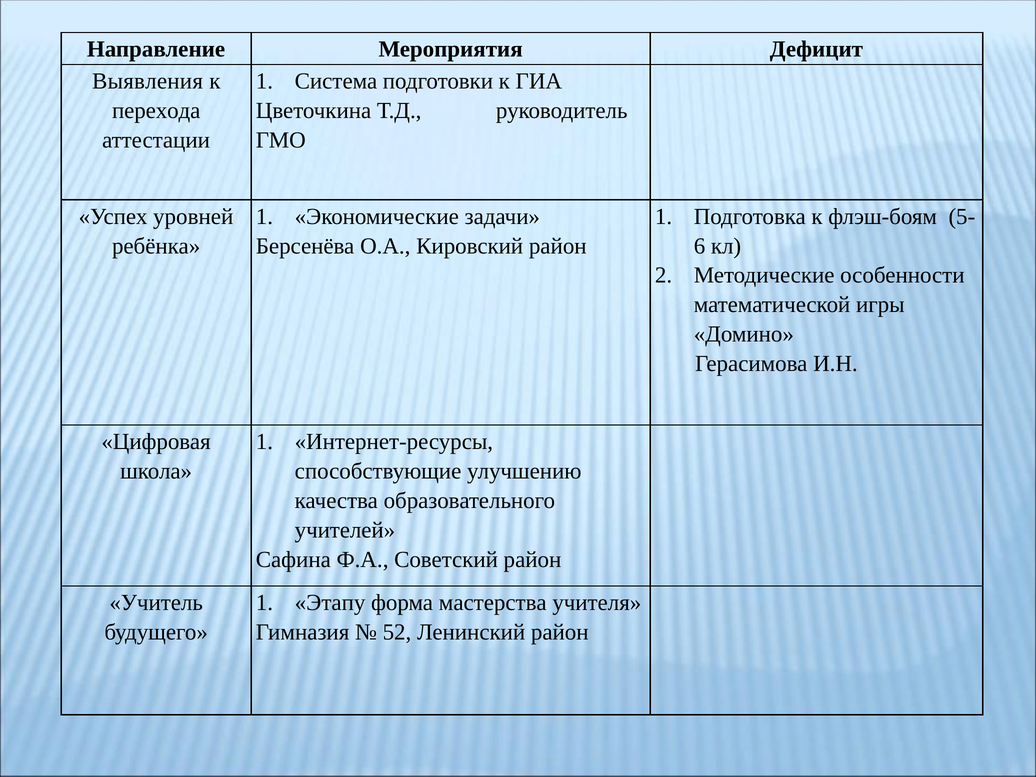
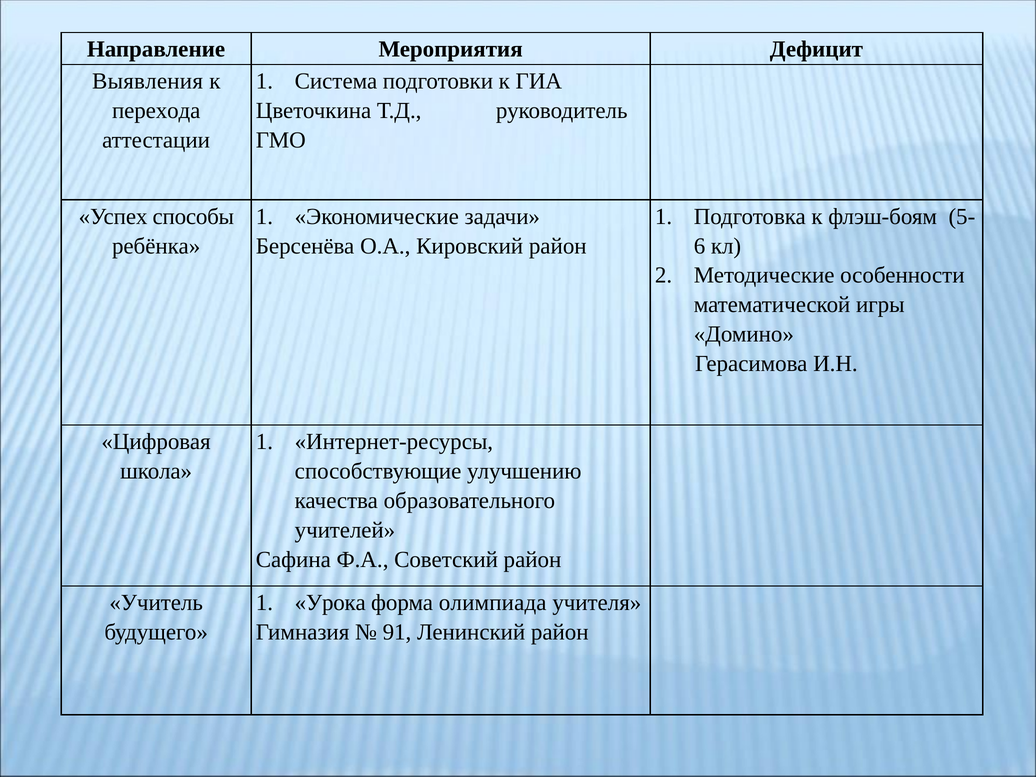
уровней: уровней -> способы (193, 217)
Этапу: Этапу -> Урока (330, 603)
мастерства: мастерства -> олимпиада (493, 603)
52: 52 -> 91 (397, 632)
